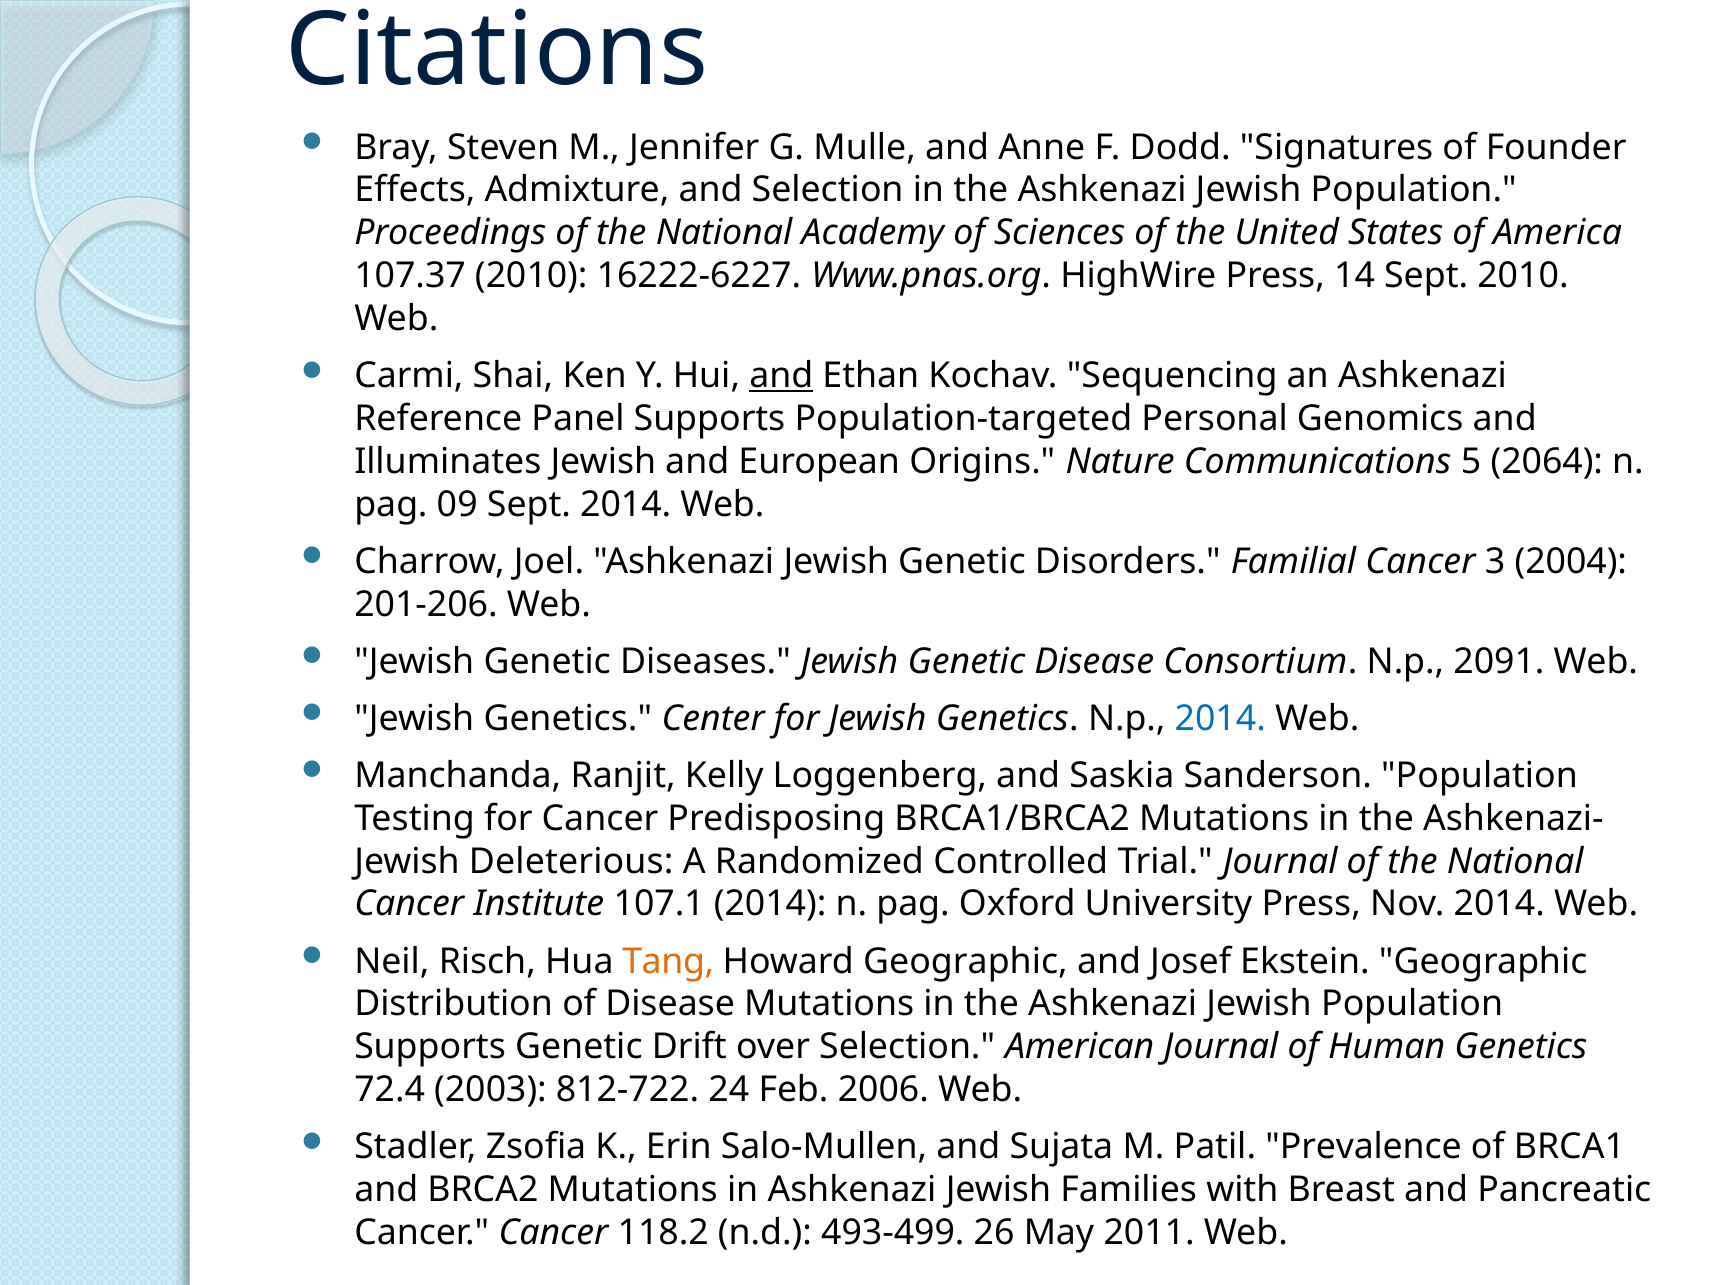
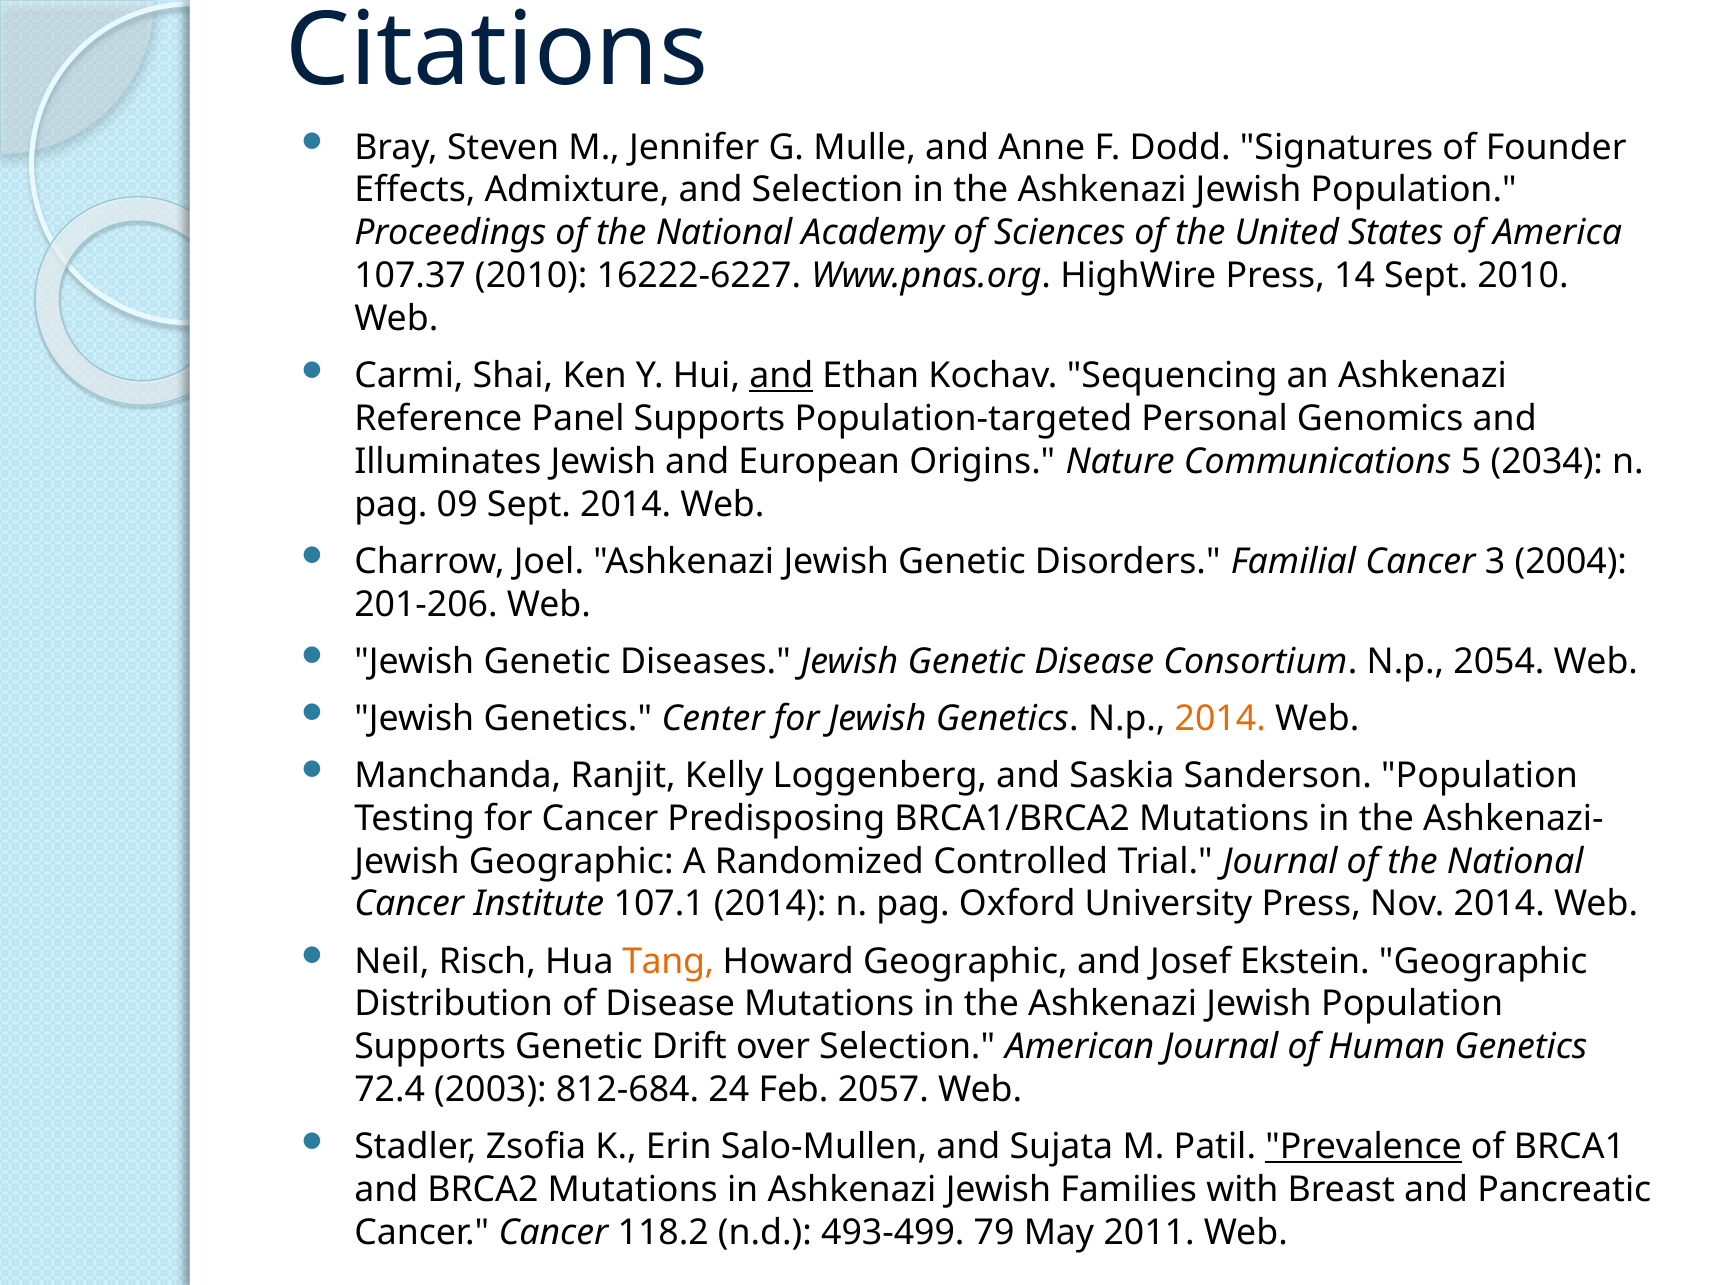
2064: 2064 -> 2034 (1547, 461)
2091: 2091 -> 2054 (1499, 661)
2014 colour: blue -> orange (1220, 718)
Jewish Deleterious: Deleterious -> Geographic (571, 861)
812-722: 812-722 -> 812-684 (627, 1090)
2006: 2006 -> 2057 (883, 1090)
Prevalence underline: none -> present (1364, 1147)
26: 26 -> 79 (994, 1232)
